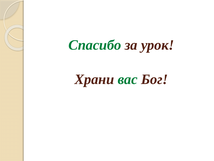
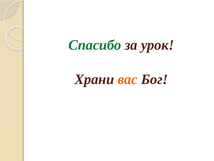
вас colour: green -> orange (128, 79)
